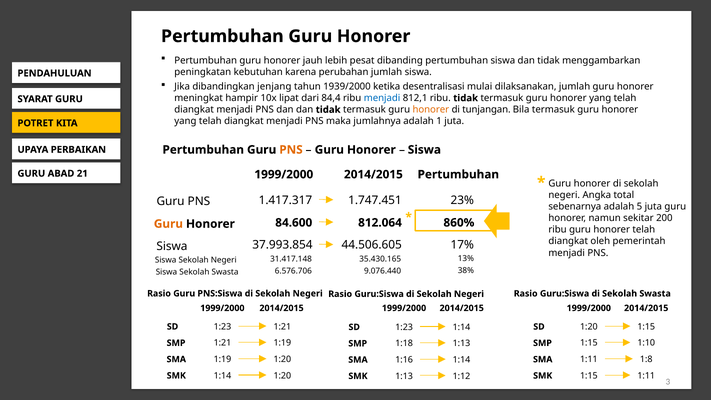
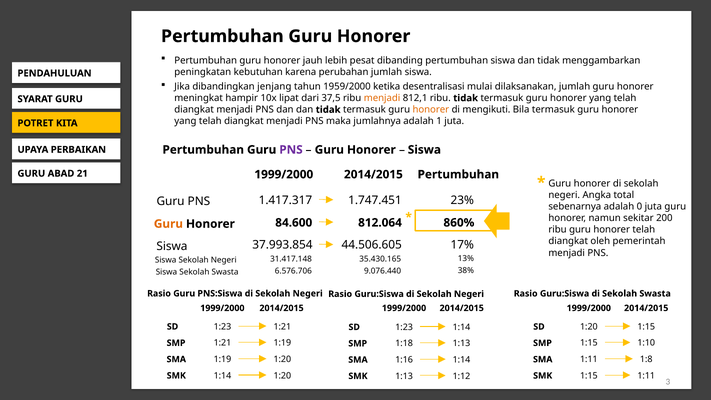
1939/2000: 1939/2000 -> 1959/2000 (347, 86)
84,4: 84,4 -> 37,5 (331, 98)
menjadi colour: blue -> orange (382, 98)
tunjangan: tunjangan -> mengikuti (486, 110)
PNS colour: orange -> purple (291, 150)
5: 5 -> 0 (639, 207)
